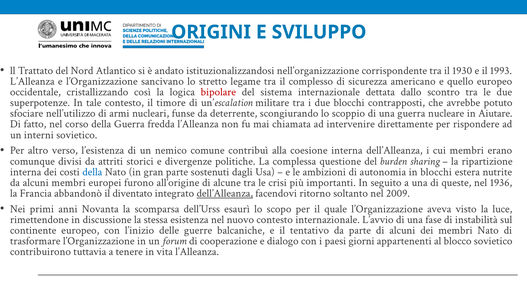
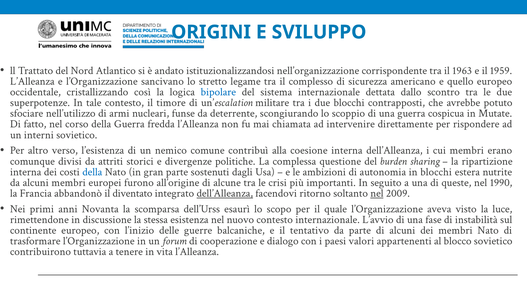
1930: 1930 -> 1963 (462, 70)
1993: 1993 -> 1959 (501, 70)
bipolare colour: red -> blue (218, 92)
nucleare: nucleare -> cospicua (446, 113)
Aiutare: Aiutare -> Mutate (495, 113)
1936: 1936 -> 1990 (501, 182)
nel underline: none -> present (377, 193)
giorni: giorni -> valori (361, 240)
